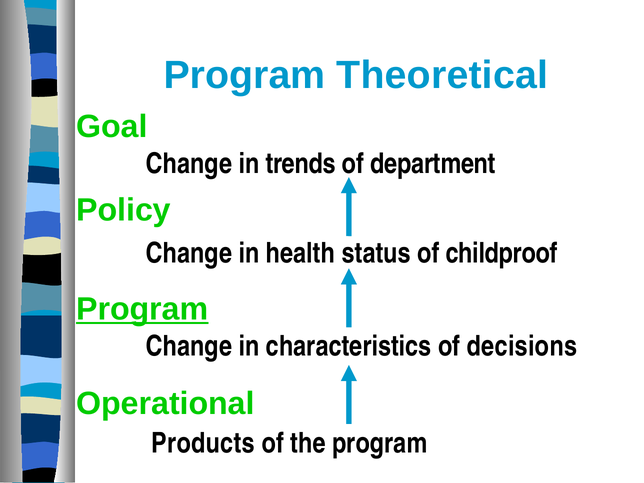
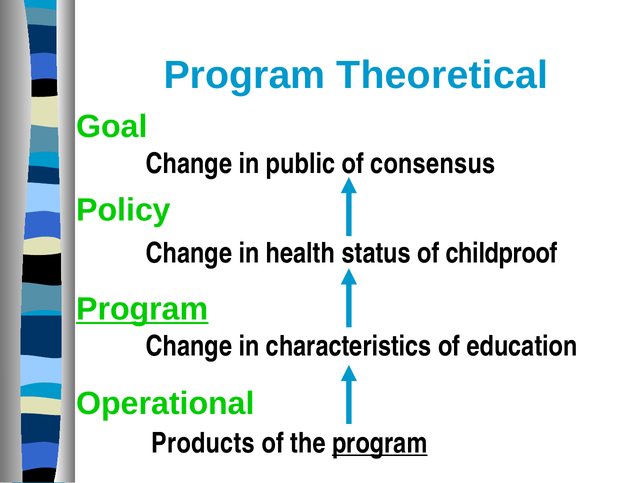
trends: trends -> public (301, 164)
department: department -> consensus (433, 164)
decisions: decisions -> education (522, 346)
program underline: none -> present (380, 443)
